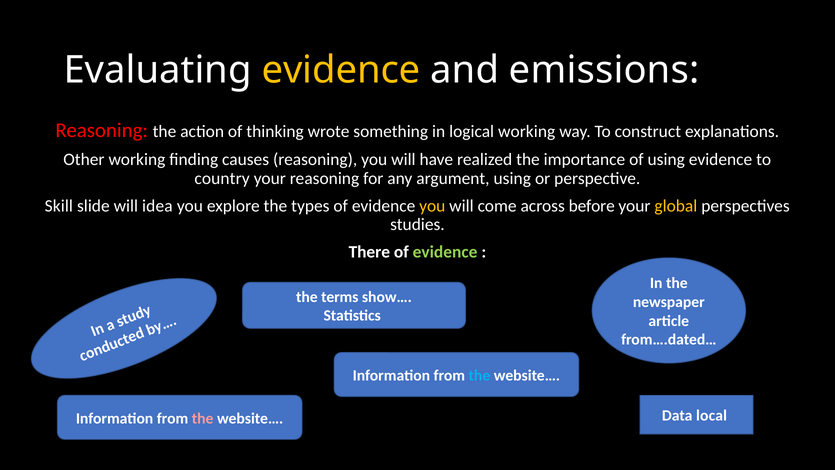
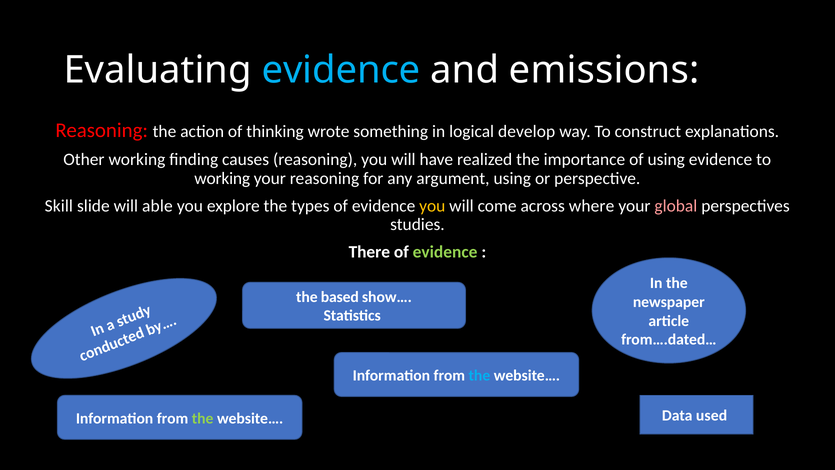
evidence colour: yellow -> light blue (341, 70)
logical working: working -> develop (527, 131)
country: country -> working (222, 178)
idea: idea -> able (157, 206)
before: before -> where (592, 206)
global colour: yellow -> pink (676, 206)
terms: terms -> based (340, 297)
local: local -> used (712, 415)
the colour: pink -> light green (203, 418)
